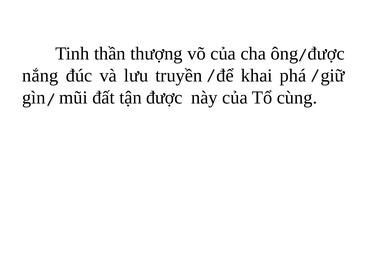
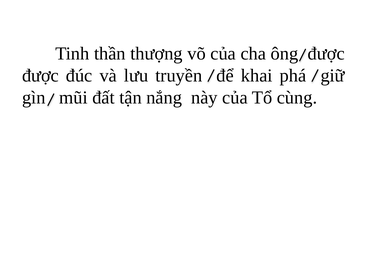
nắng: nắng -> được (40, 76)
tận được: được -> nắng (164, 98)
